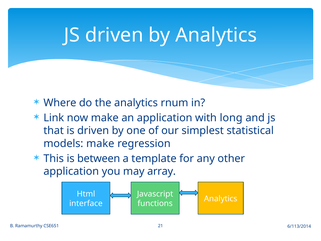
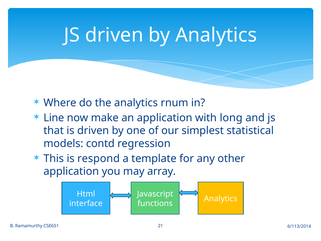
Link: Link -> Line (54, 118)
models make: make -> contd (100, 143)
between: between -> respond (99, 158)
